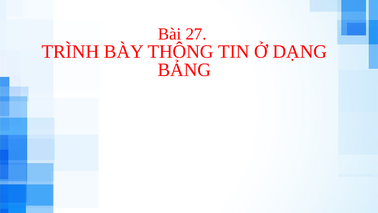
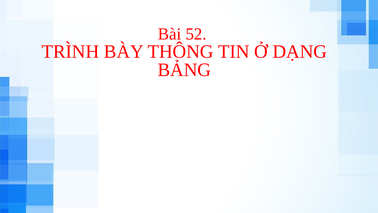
27: 27 -> 52 (196, 34)
